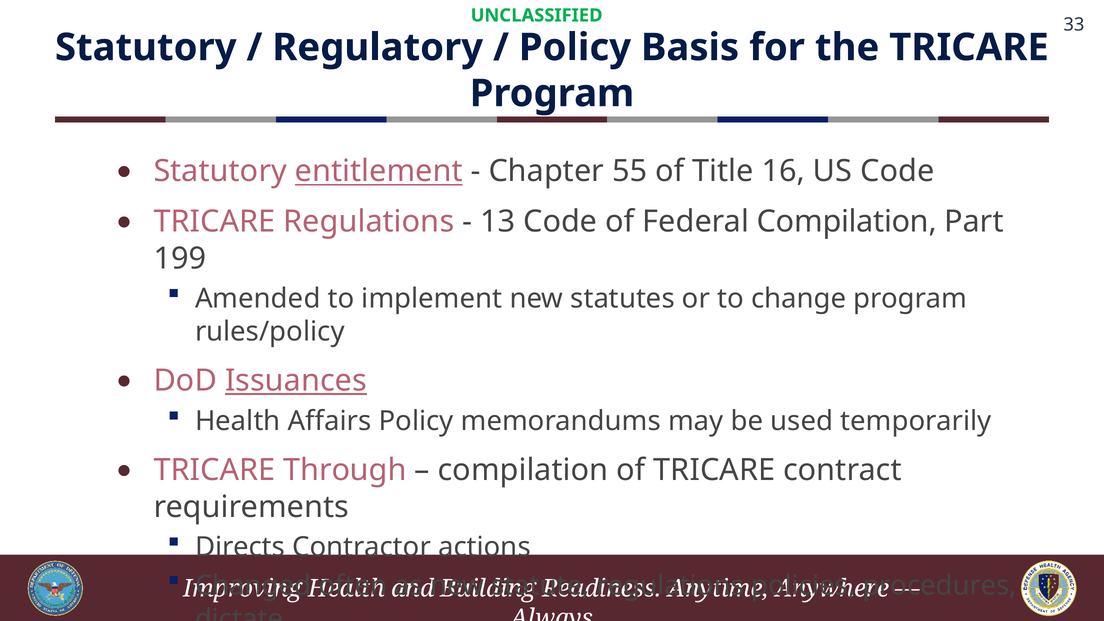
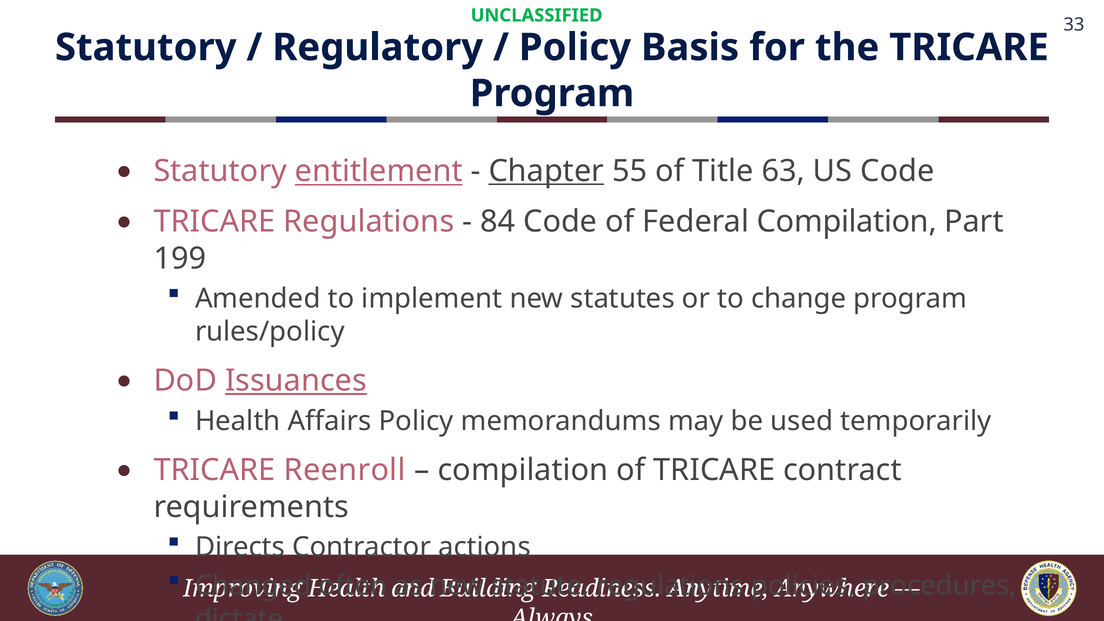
Chapter underline: none -> present (546, 171)
16: 16 -> 63 (783, 171)
13: 13 -> 84 (498, 222)
Through: Through -> Reenroll (345, 470)
